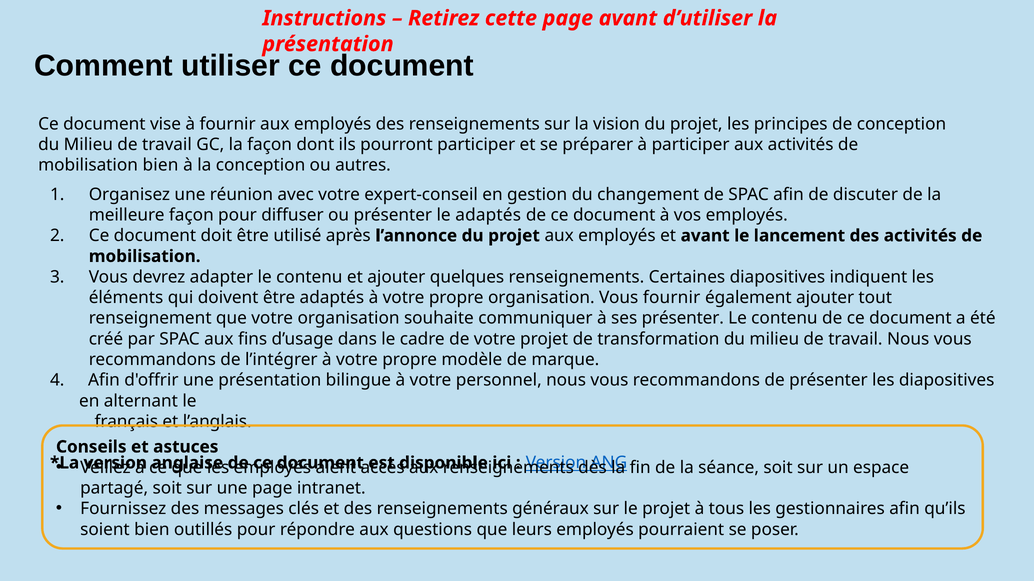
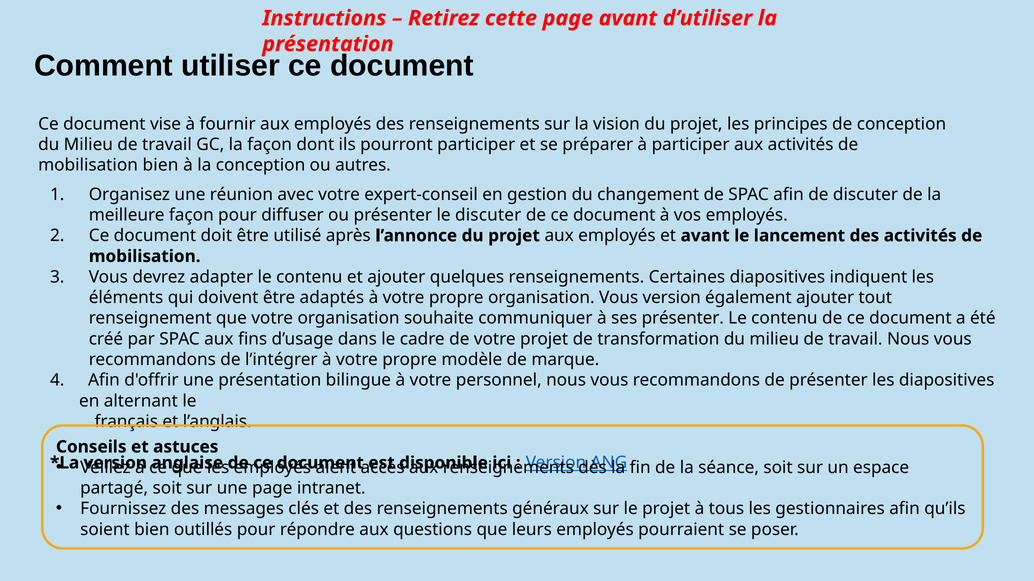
le adaptés: adaptés -> discuter (488, 215)
Vous fournir: fournir -> version (672, 298)
